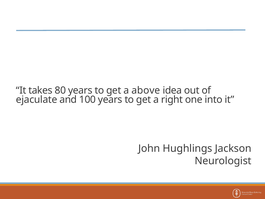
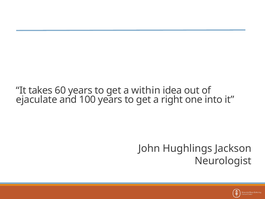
80: 80 -> 60 (60, 90)
above: above -> within (146, 90)
